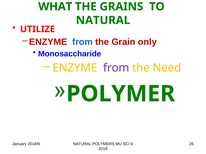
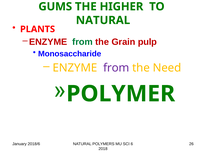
WHAT: WHAT -> GUMS (55, 7)
GRAINS: GRAINS -> HIGHER (121, 7)
UTILIZE: UTILIZE -> PLANTS (38, 29)
from colour: blue -> green (82, 42)
only: only -> pulp (147, 42)
